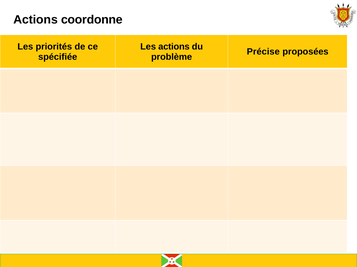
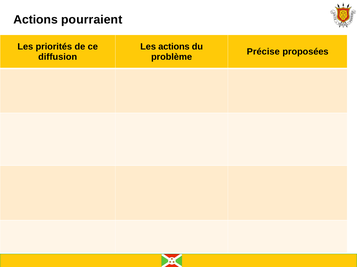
coordonne: coordonne -> pourraient (92, 20)
spécifiée: spécifiée -> diffusion (58, 57)
